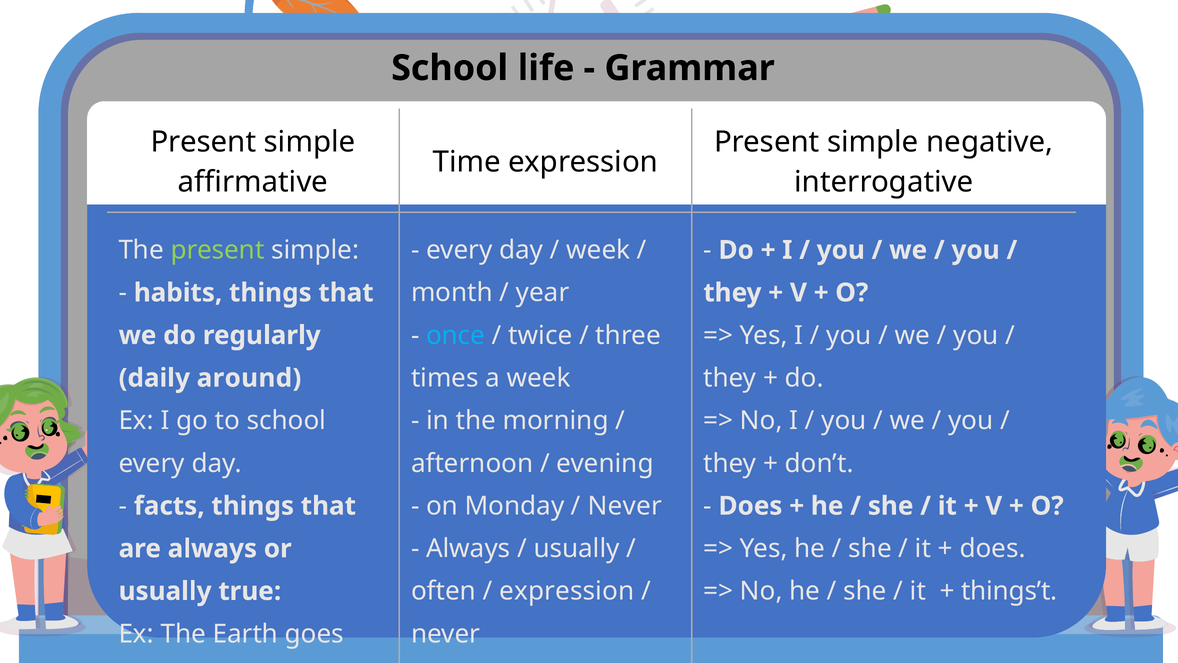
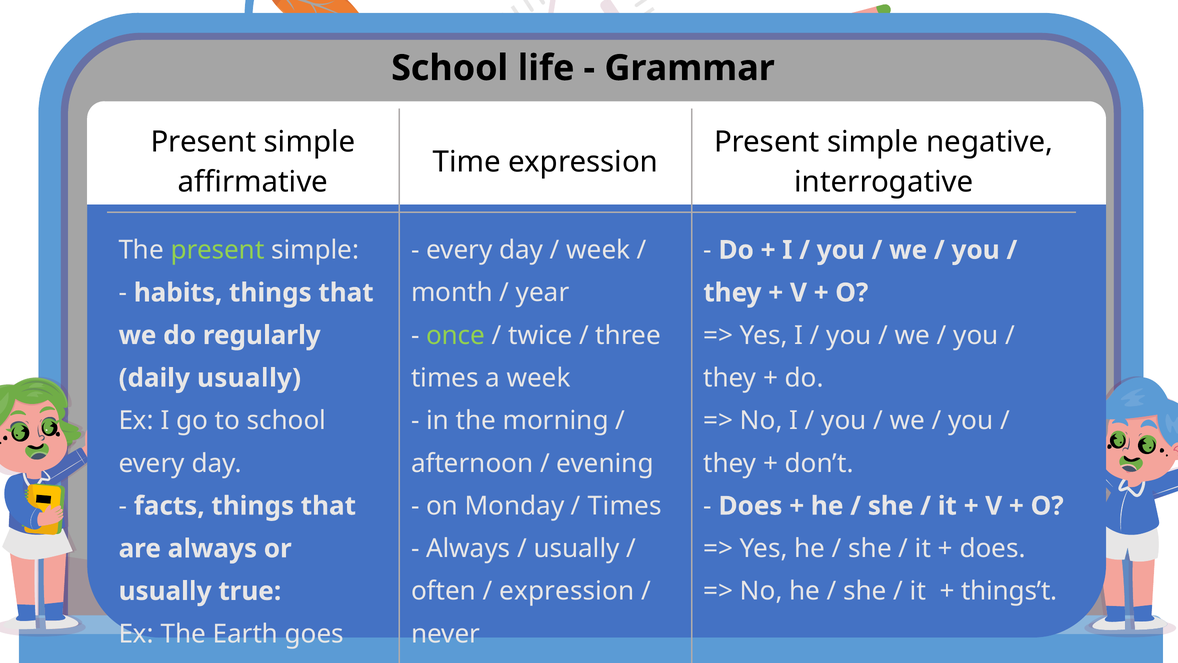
once colour: light blue -> light green (456, 335)
daily around: around -> usually (249, 378)
Never: Never -> Times (625, 506)
